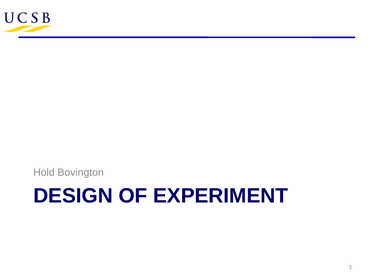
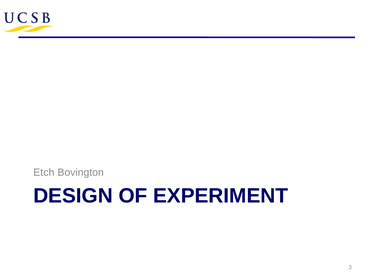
Hold: Hold -> Etch (44, 173)
